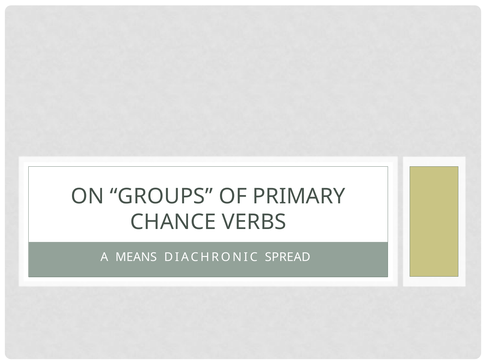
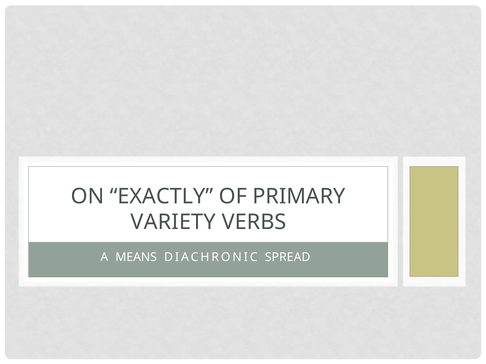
GROUPS: GROUPS -> EXACTLY (161, 196)
CHANCE: CHANCE -> VARIETY (173, 222)
